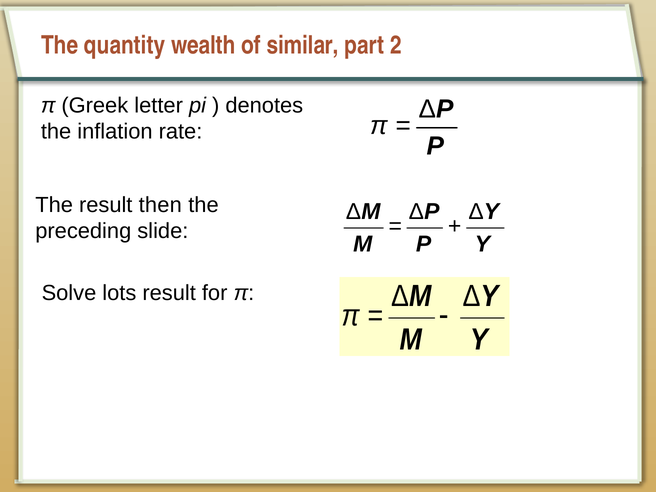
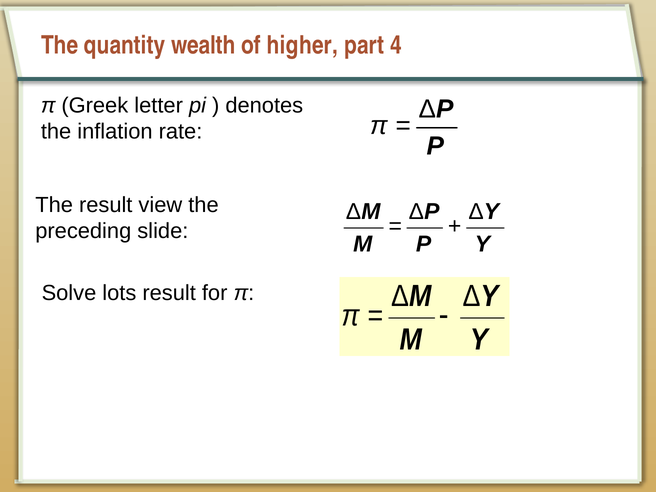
similar: similar -> higher (303, 45)
2: 2 -> 4 (396, 45)
then: then -> view (160, 205)
